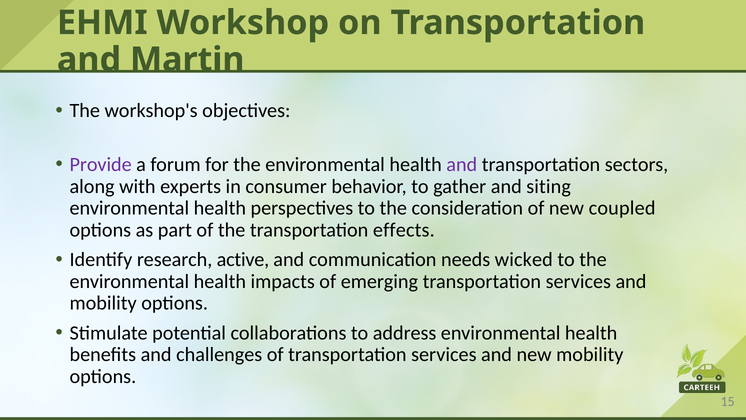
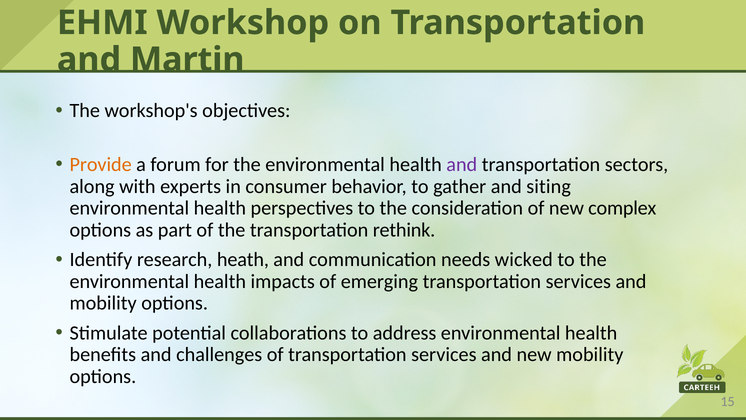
Provide colour: purple -> orange (101, 164)
coupled: coupled -> complex (622, 208)
effects: effects -> rethink (404, 230)
active: active -> heath (243, 259)
